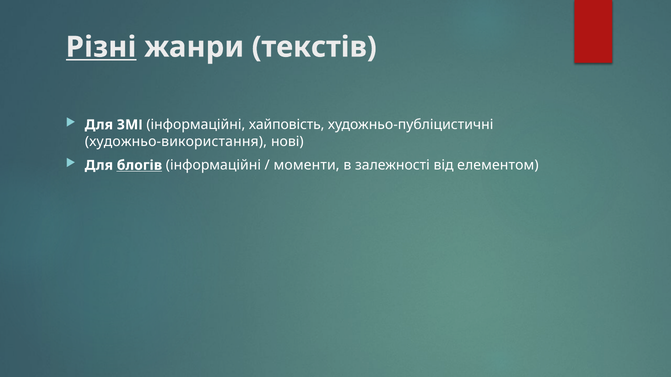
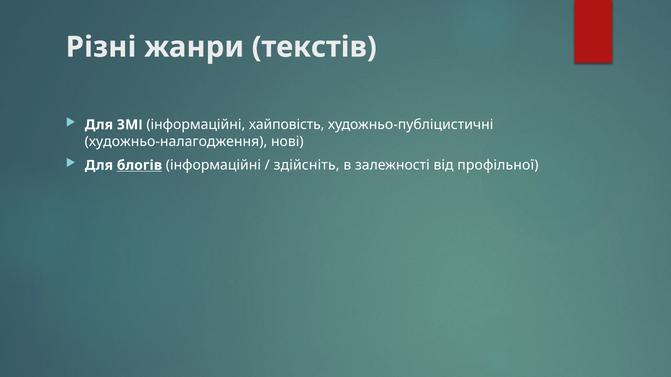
Різні underline: present -> none (101, 47)
художньо-використання: художньо-використання -> художньо-налагодження (176, 142)
моменти: моменти -> здійсніть (307, 165)
елементом: елементом -> профільної (498, 165)
